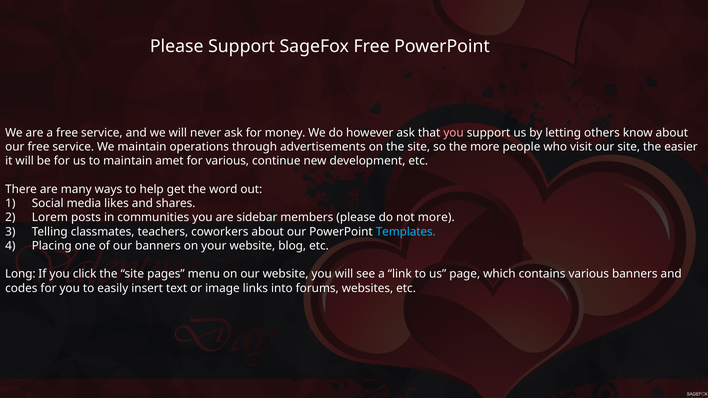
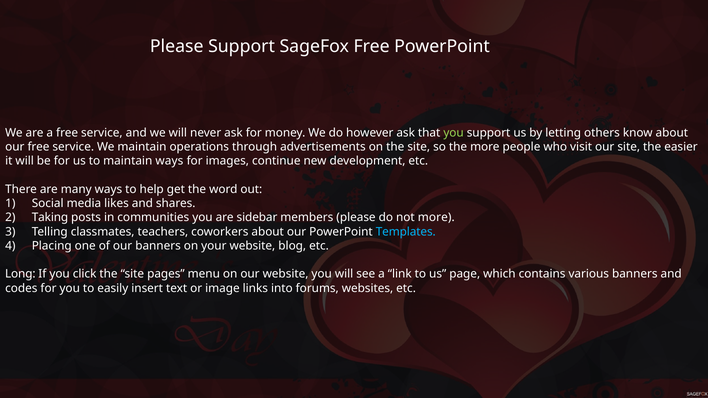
you colour: pink -> light green (454, 133)
maintain amet: amet -> ways (169, 161)
for various: various -> images (227, 161)
Lorem: Lorem -> Taking (50, 218)
